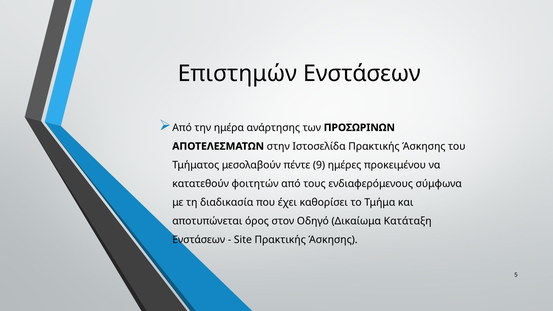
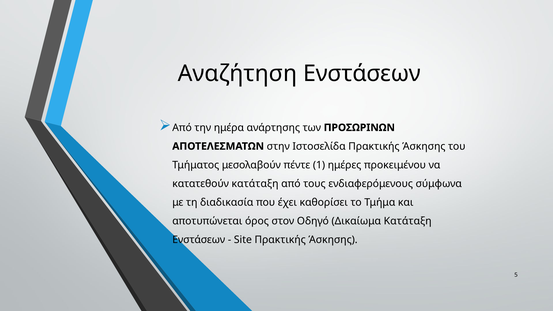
Επιστημών: Επιστημών -> Αναζήτηση (237, 74)
9: 9 -> 1 (319, 165)
κατατεθούν φοιτητών: φοιτητών -> κατάταξη (255, 184)
